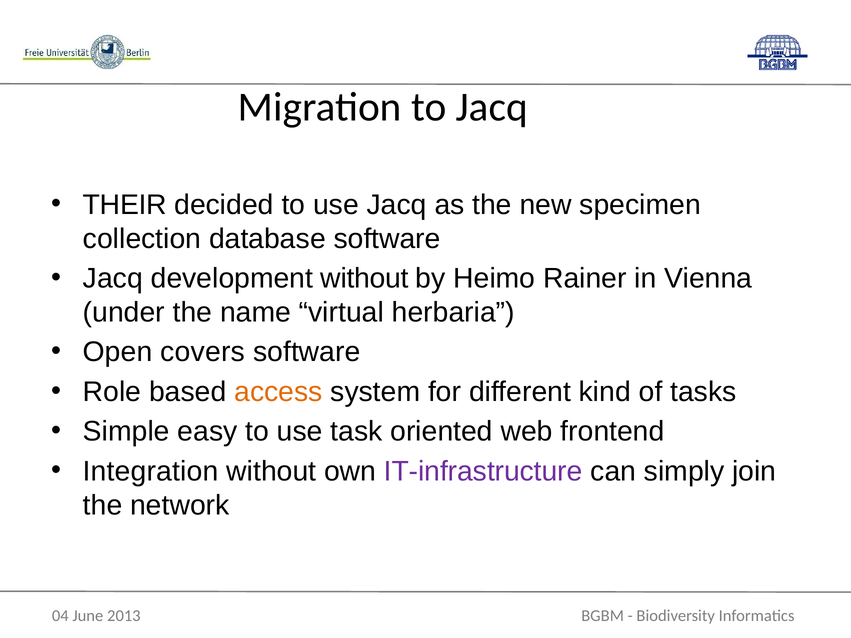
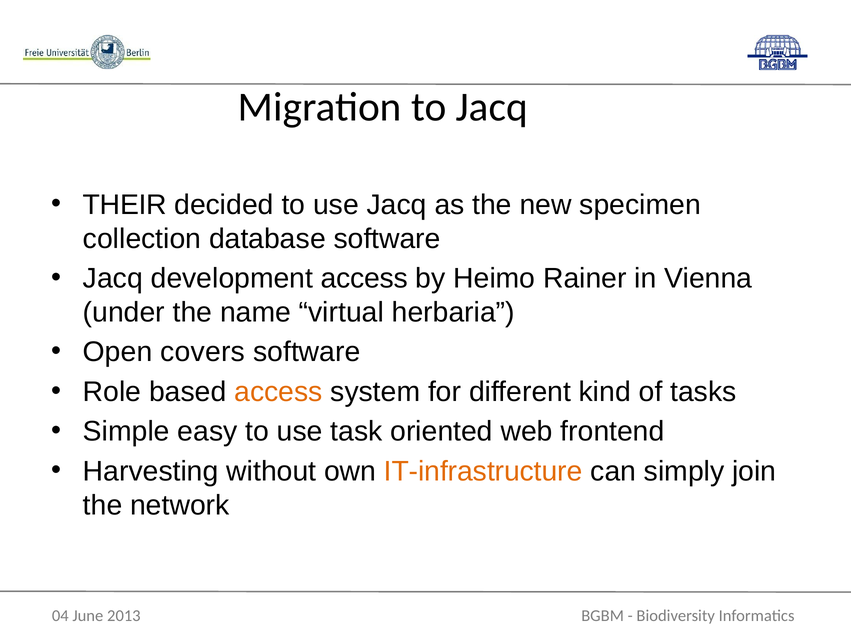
development without: without -> access (364, 279)
Integration: Integration -> Harvesting (151, 471)
IT-infrastructure colour: purple -> orange (483, 471)
